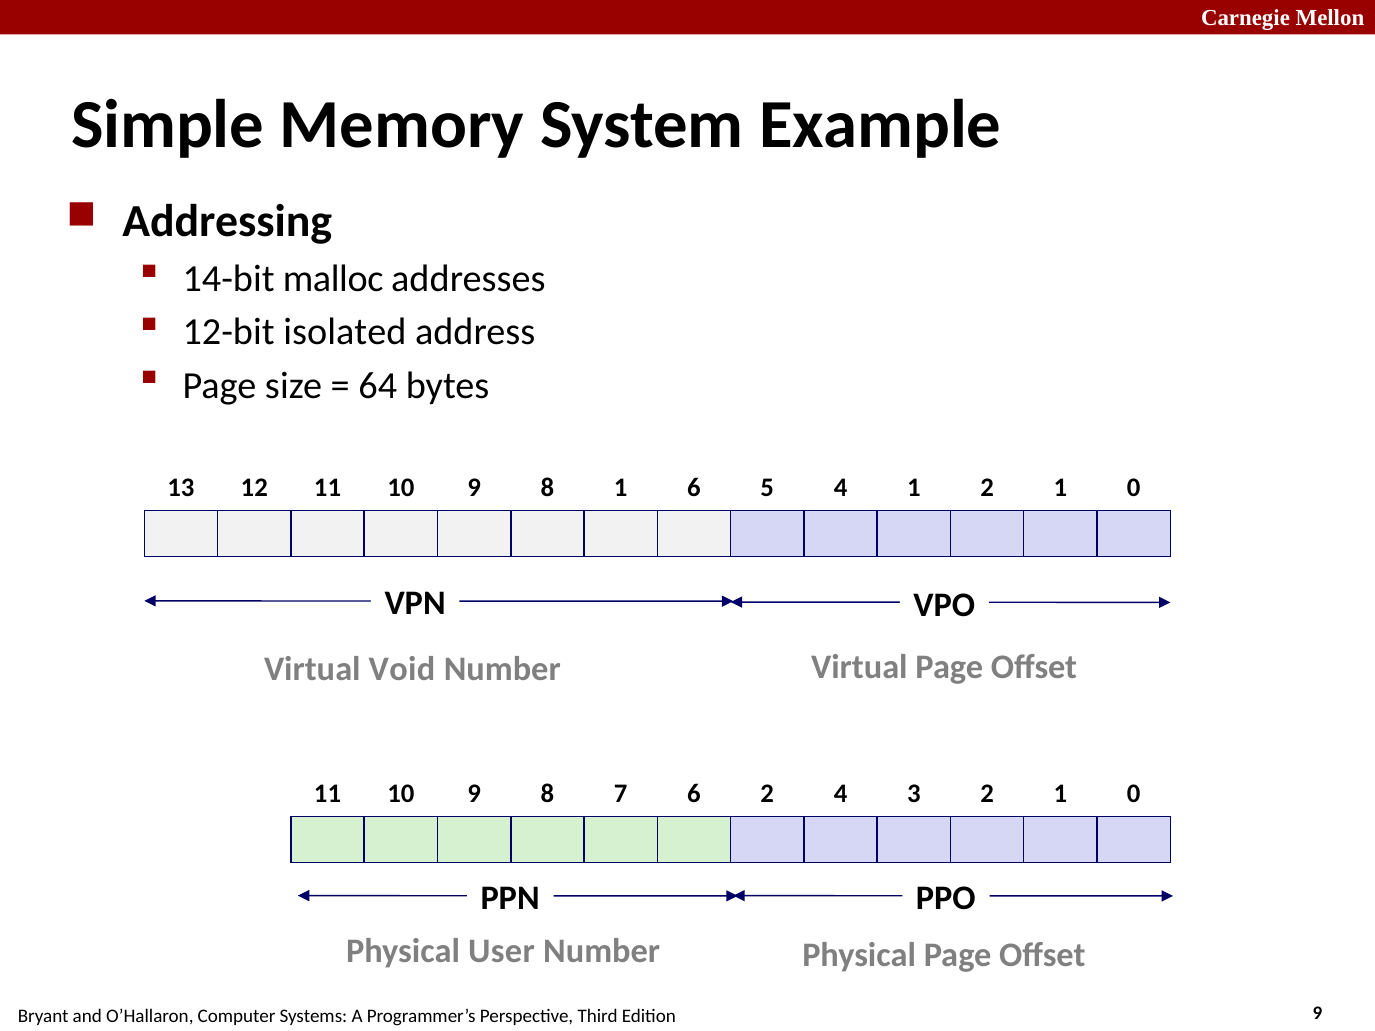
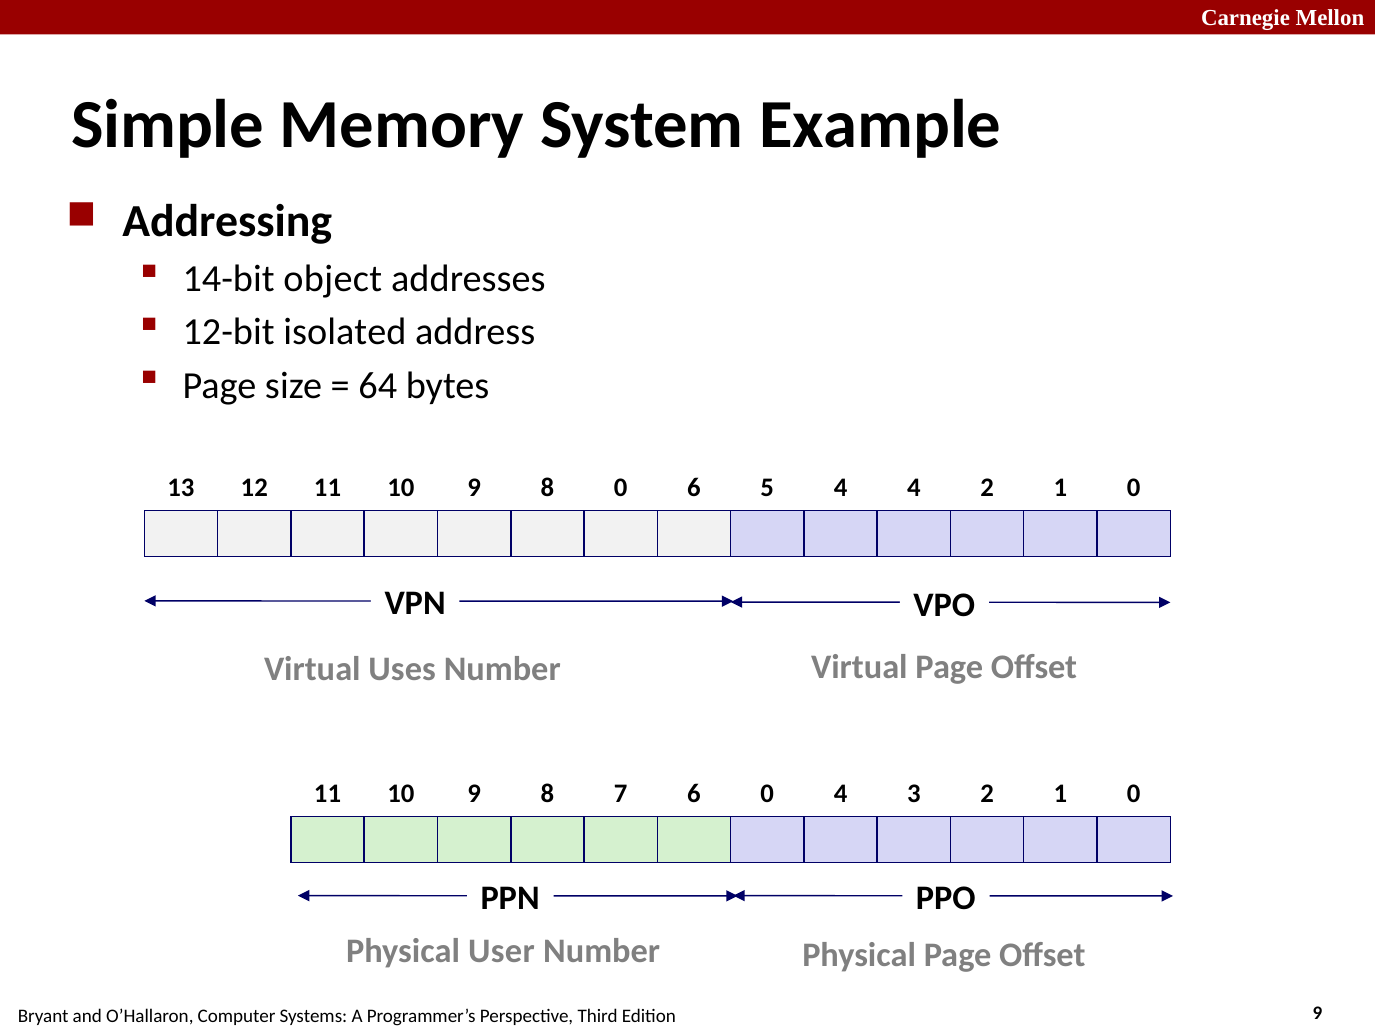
malloc: malloc -> object (333, 279)
8 1: 1 -> 0 (621, 487)
4 1: 1 -> 4 (914, 487)
Void: Void -> Uses (402, 669)
6 2: 2 -> 0 (767, 794)
